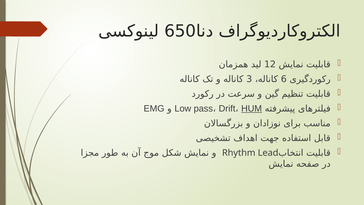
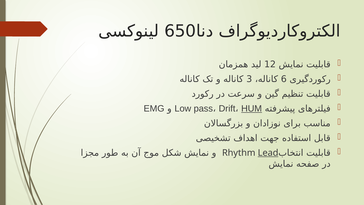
Lead underline: none -> present (268, 153)
